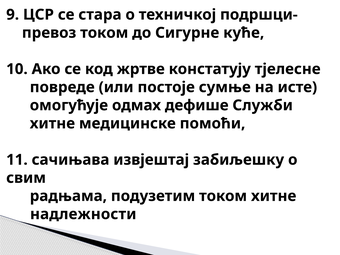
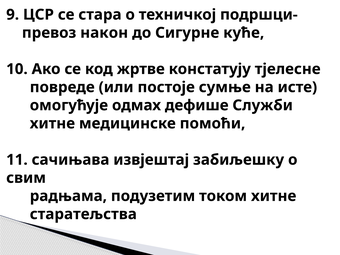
превоз током: током -> након (104, 33)
надлежности: надлежности -> старатељства (83, 214)
